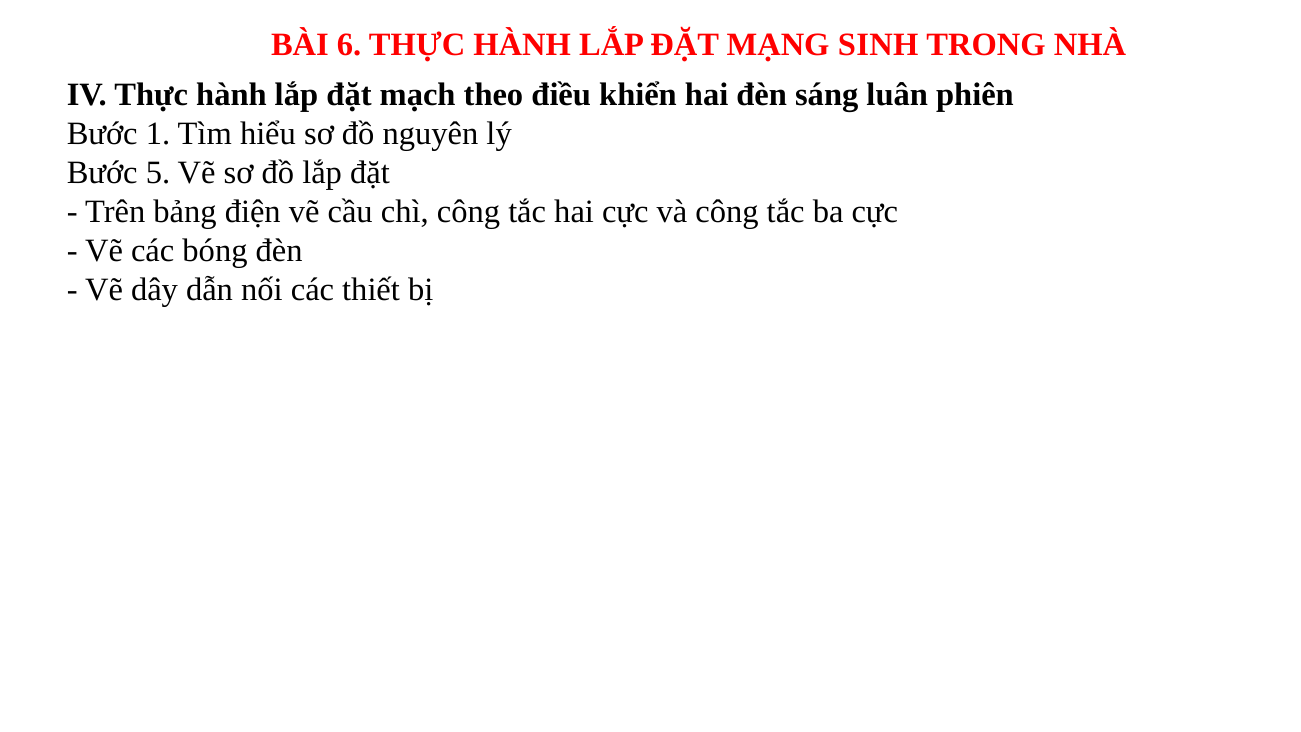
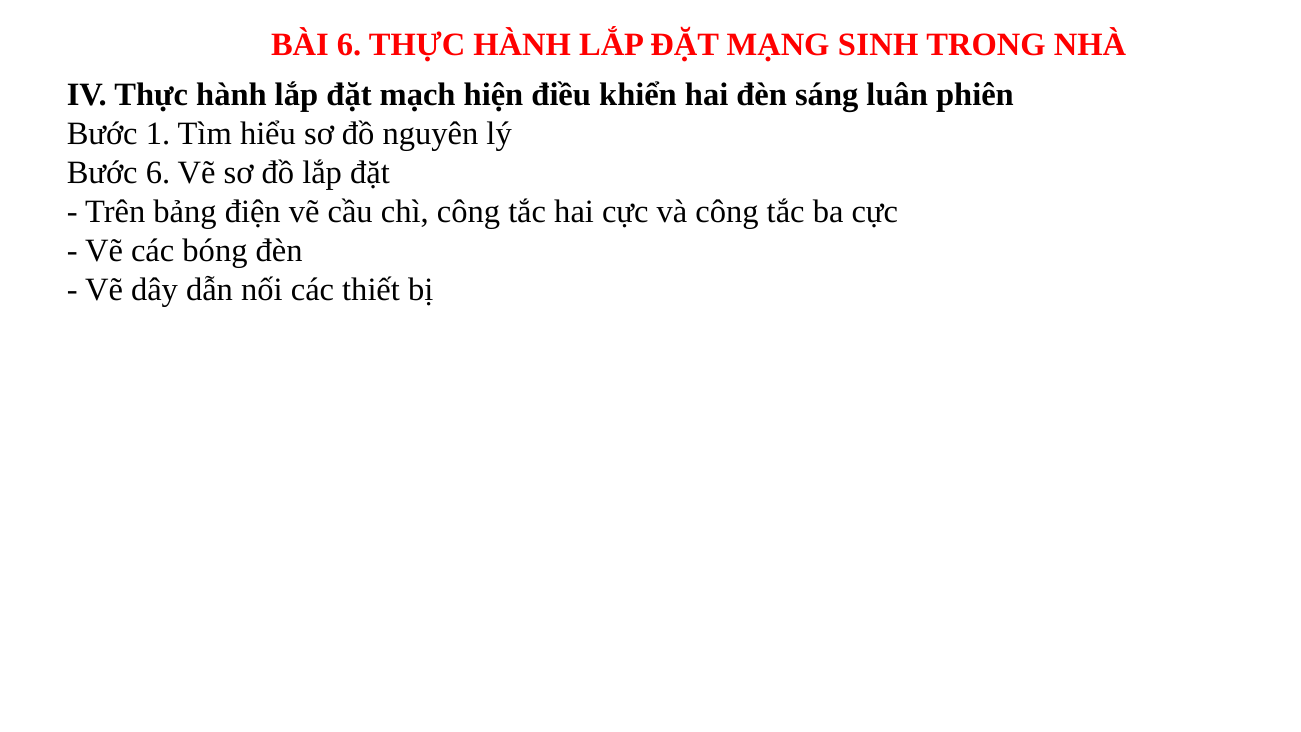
theo: theo -> hiện (493, 94)
Bước 5: 5 -> 6 (158, 173)
